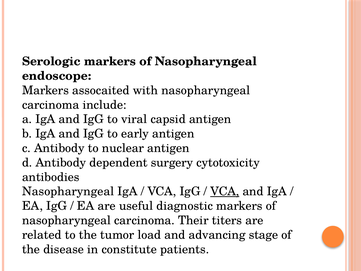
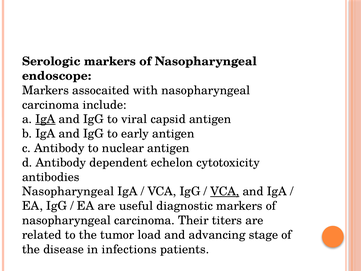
IgA underline: none -> present (45, 119)
surgery: surgery -> echelon (172, 162)
constitute: constitute -> infections (129, 249)
